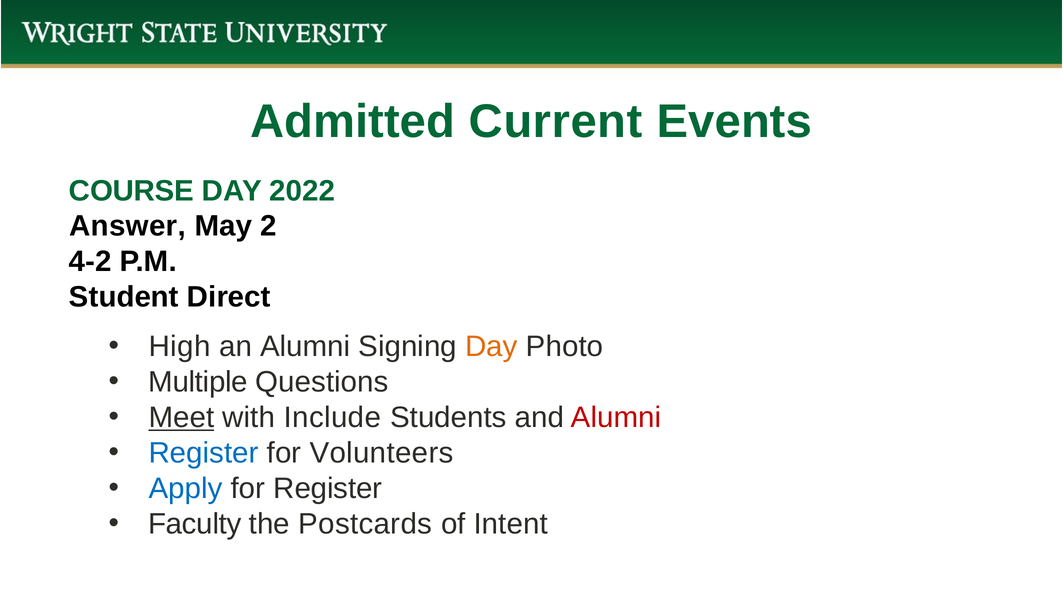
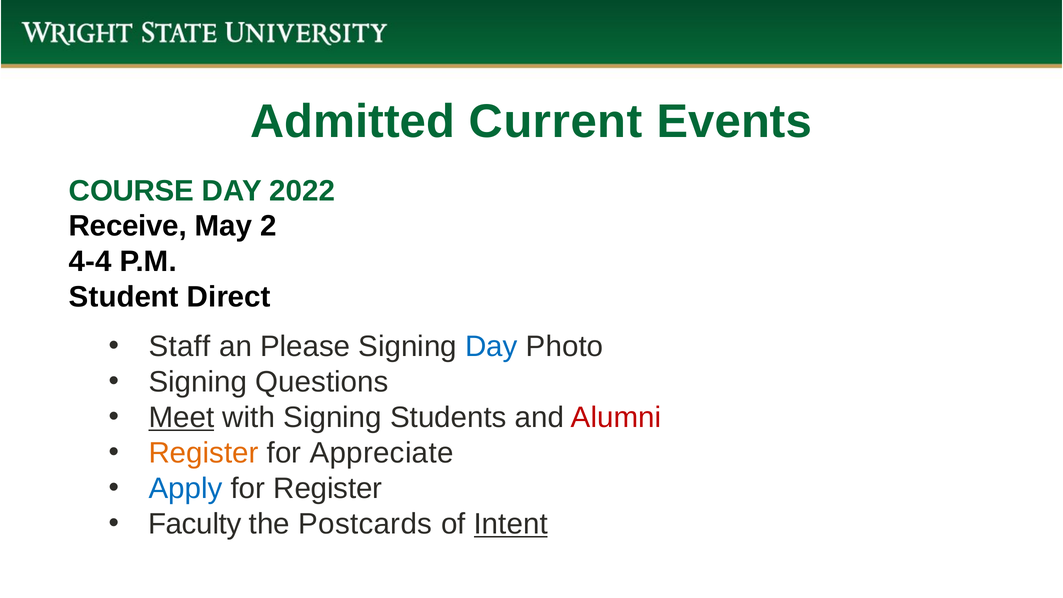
Answer: Answer -> Receive (128, 226)
4-2: 4-2 -> 4-4 (90, 262)
High: High -> Staff (180, 347)
an Alumni: Alumni -> Please (305, 347)
Day colour: orange -> blue (491, 347)
Multiple: Multiple -> Signing (198, 382)
with Include: Include -> Signing (333, 418)
Register colour: blue -> orange (204, 453)
Volunteers: Volunteers -> Appreciate (382, 453)
Intent underline: none -> present (511, 524)
